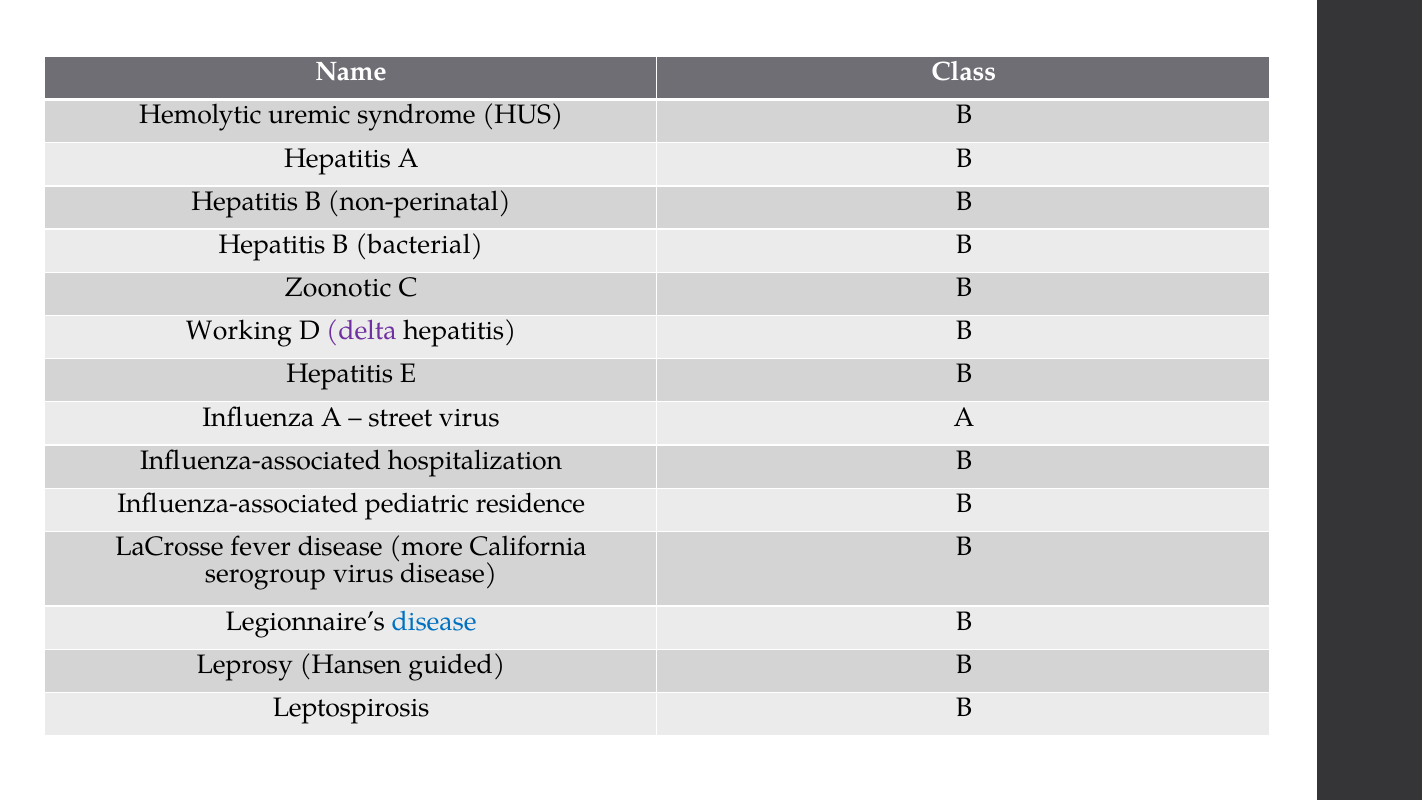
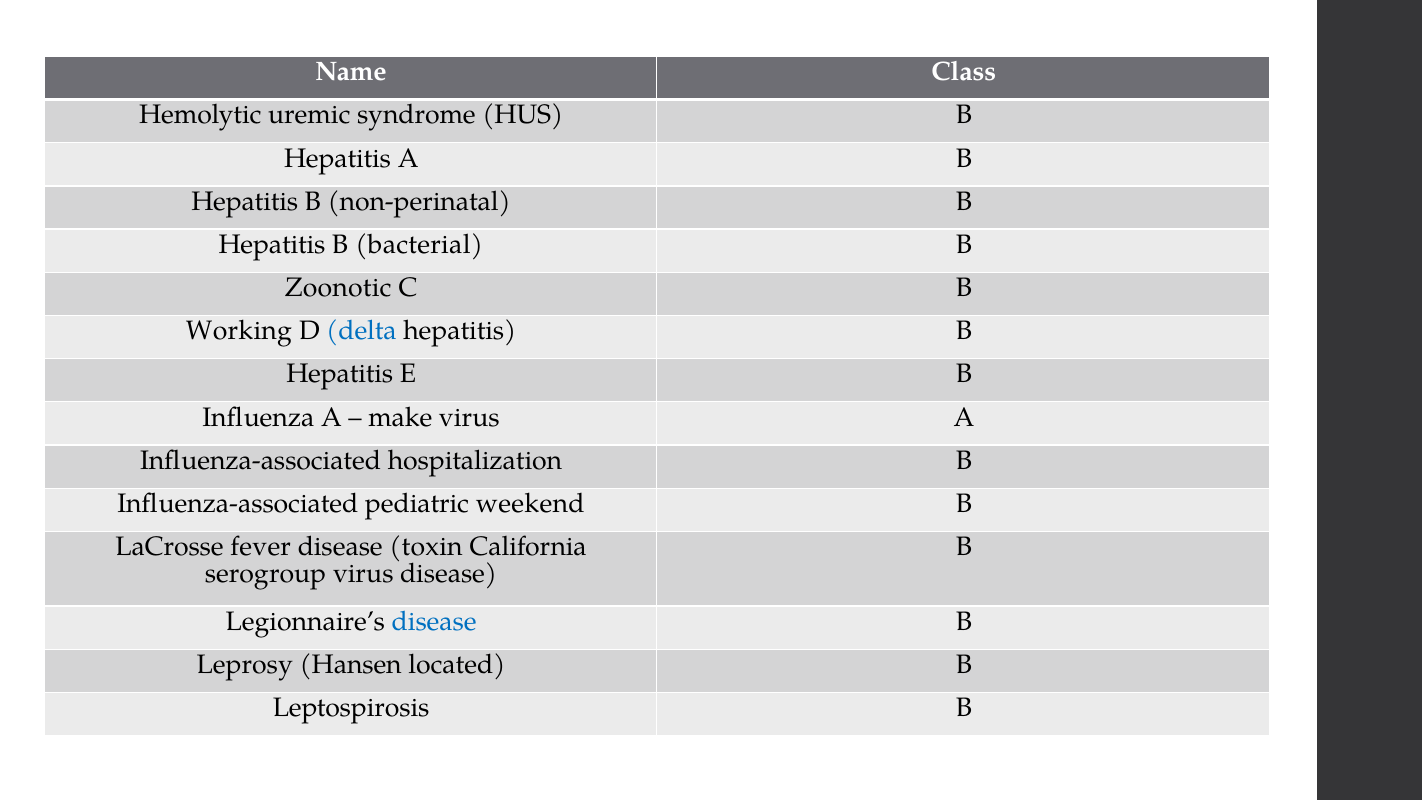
delta colour: purple -> blue (362, 331)
street: street -> make (400, 417)
residence: residence -> weekend (530, 504)
more: more -> toxin (426, 547)
guided: guided -> located (457, 665)
